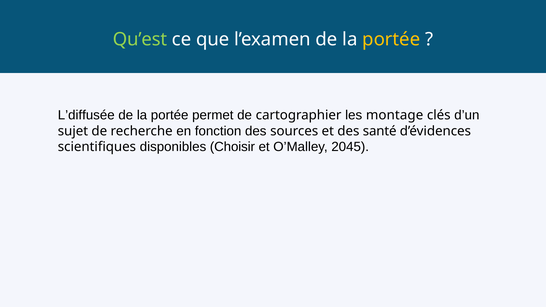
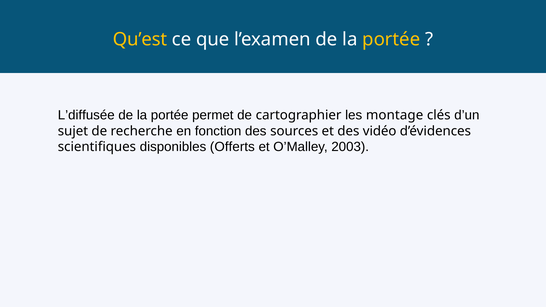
Qu’est colour: light green -> yellow (140, 39)
santé: santé -> vidéo (380, 131)
Choisir: Choisir -> Offerts (232, 147)
2045: 2045 -> 2003 (350, 147)
